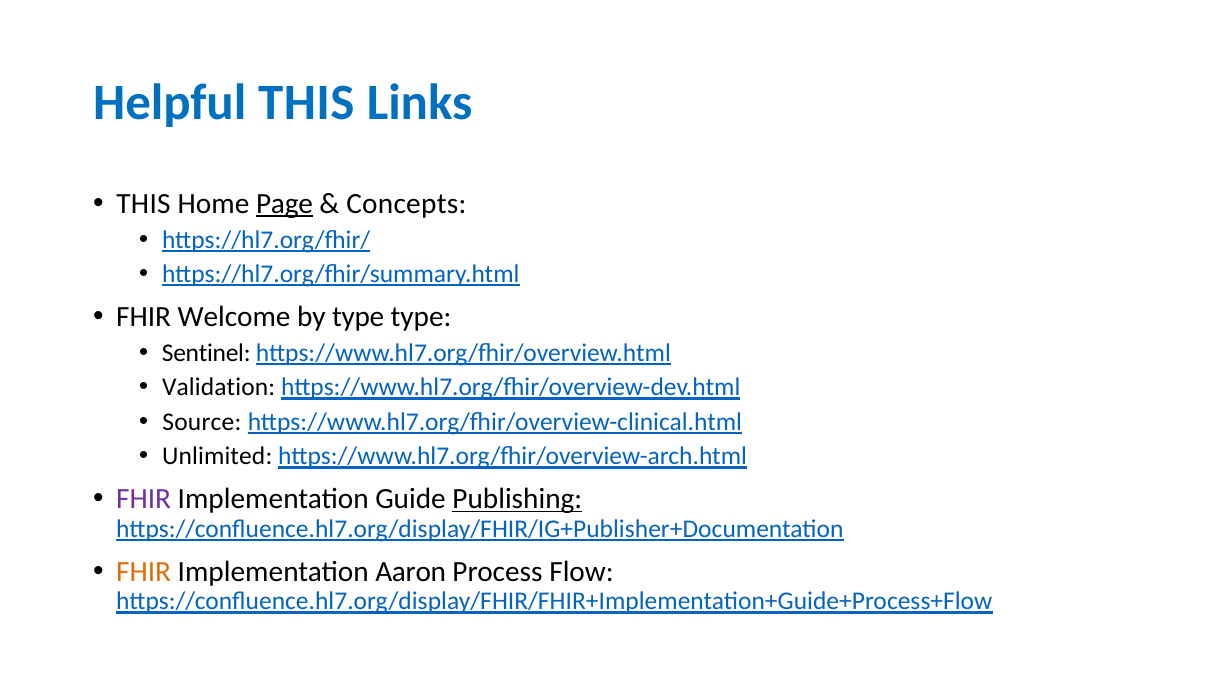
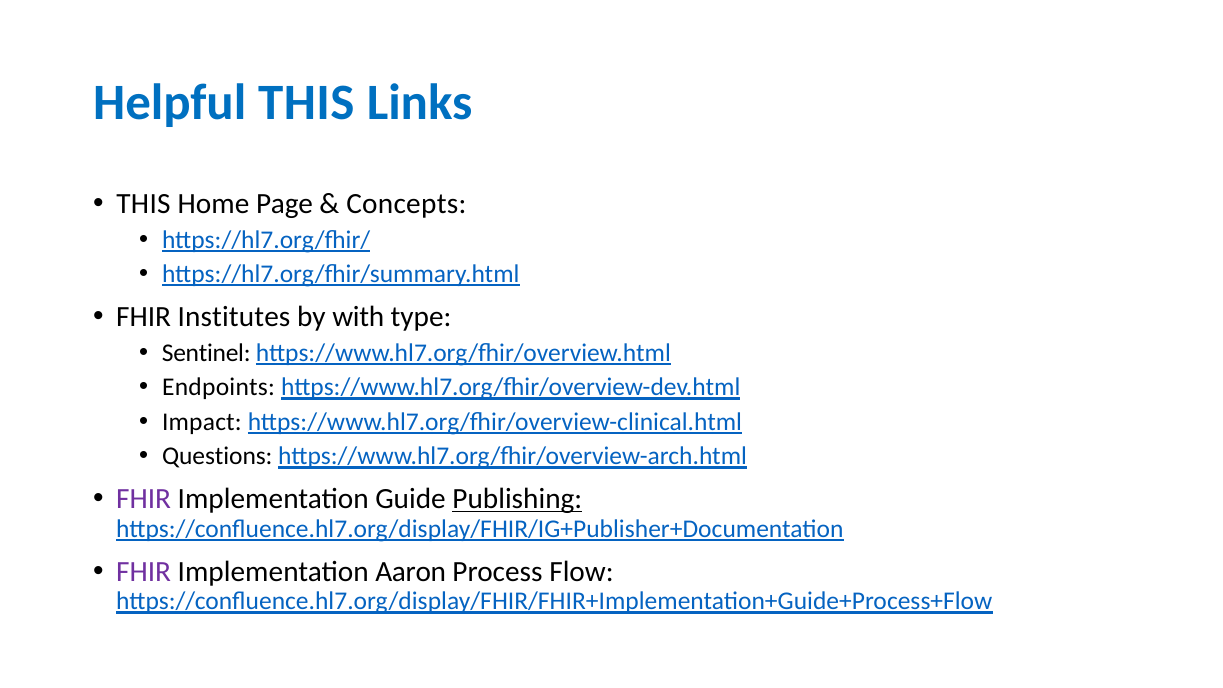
Page underline: present -> none (284, 203)
Welcome: Welcome -> Institutes (234, 317)
by type: type -> with (358, 317)
Validation: Validation -> Endpoints (219, 387)
Source: Source -> Impact (202, 422)
Unlimited: Unlimited -> Questions (217, 456)
FHIR colour: orange -> purple (144, 571)
